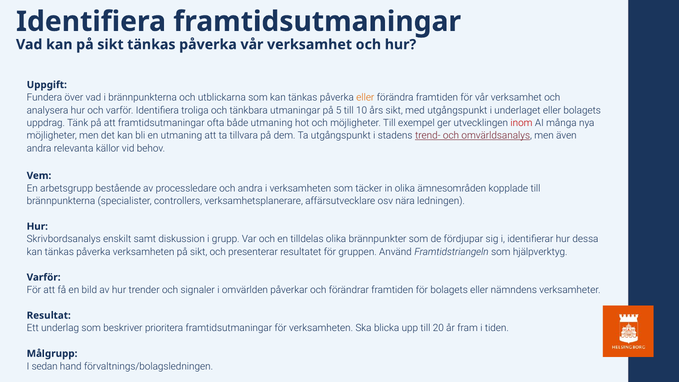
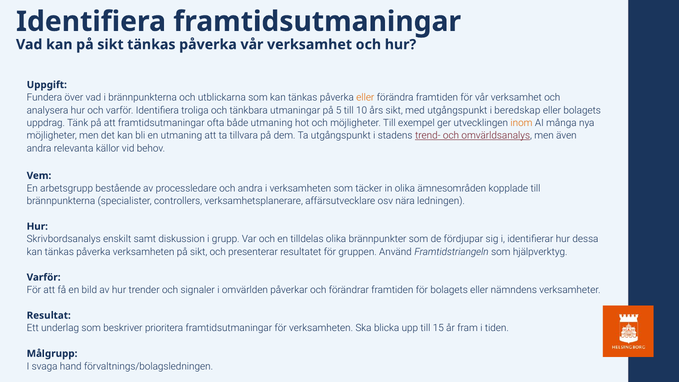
underlaget: underlaget -> beredskap (517, 110)
inom colour: red -> orange (521, 123)
20: 20 -> 15 (438, 328)
sedan: sedan -> svaga (45, 366)
